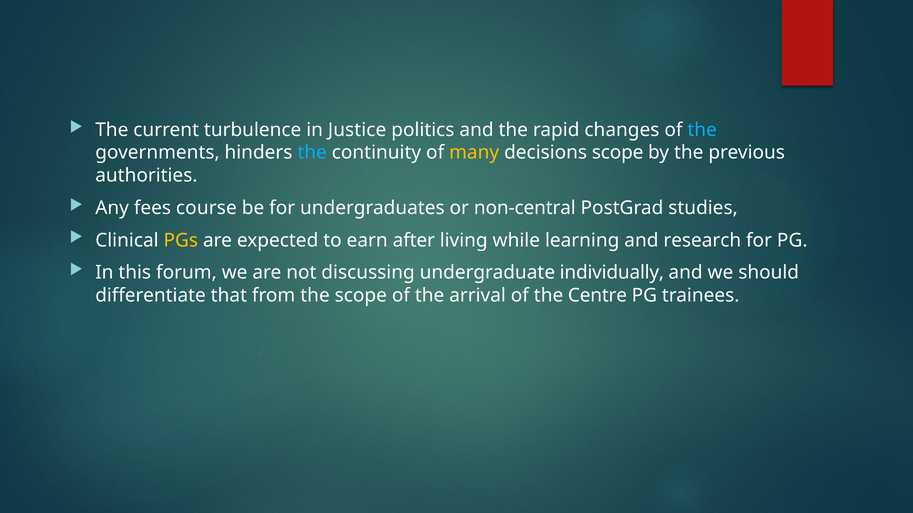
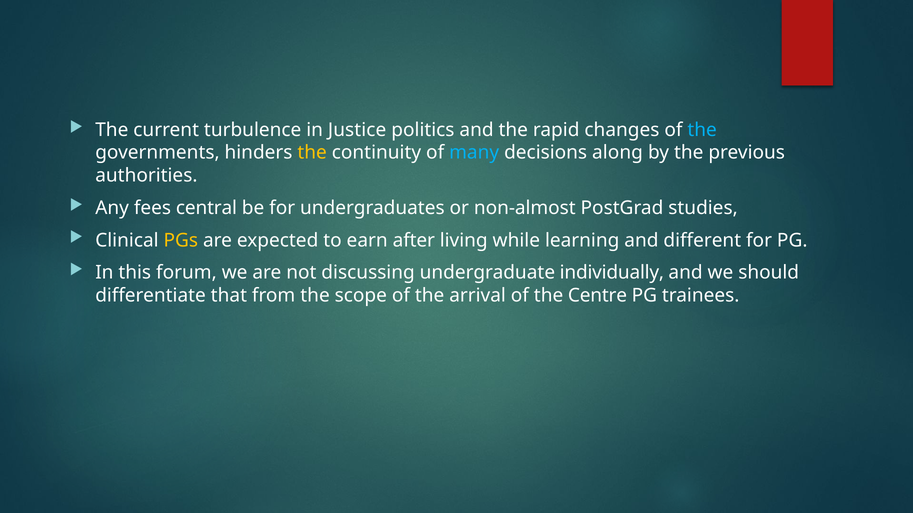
the colour: light blue -> yellow (312, 153)
many colour: yellow -> light blue (474, 153)
decisions scope: scope -> along (618, 153)
course: course -> central (206, 208)
non-central: non-central -> non-almost (525, 208)
research: research -> different (702, 240)
